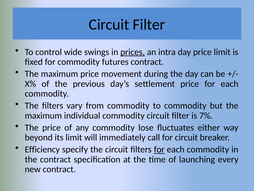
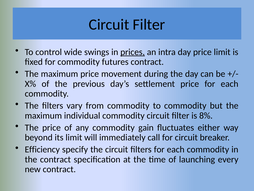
7%: 7% -> 8% (206, 115)
lose: lose -> gain (146, 127)
for underline: present -> none (159, 149)
